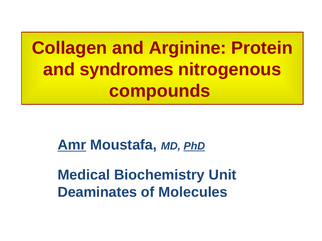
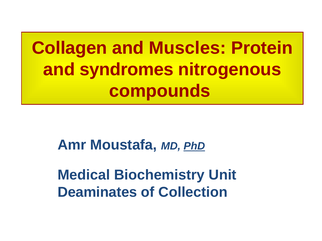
Arginine: Arginine -> Muscles (187, 48)
Amr underline: present -> none (72, 145)
Molecules: Molecules -> Collection (193, 193)
